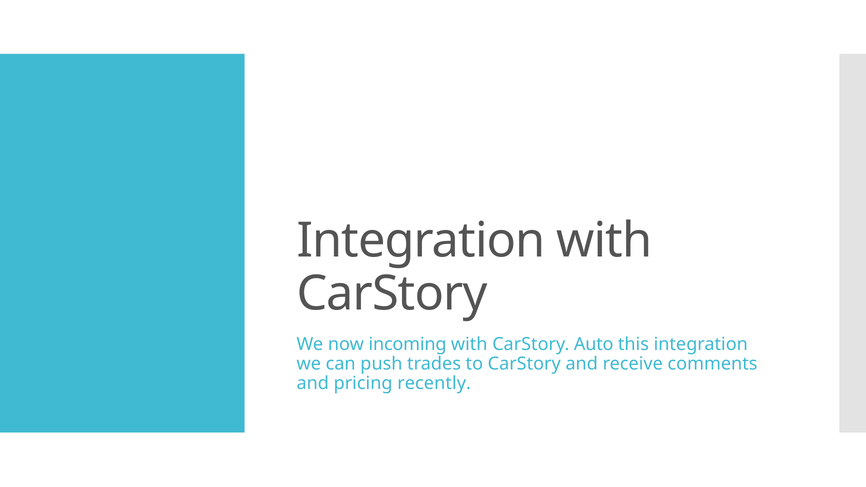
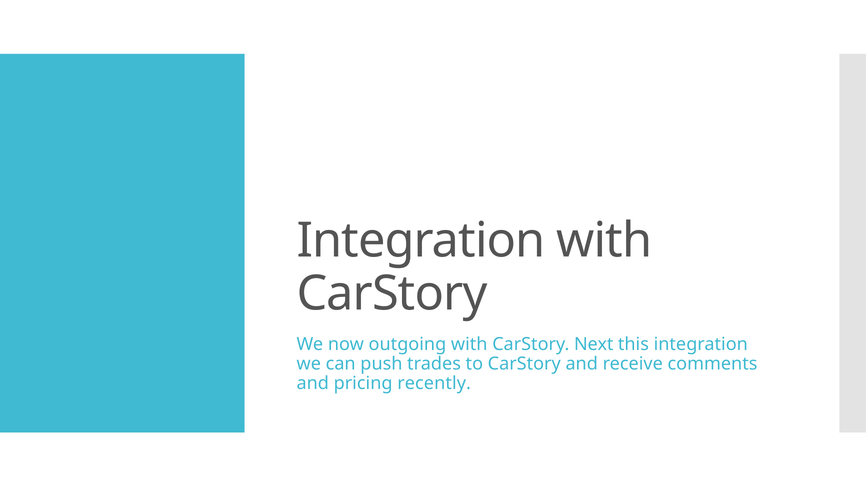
incoming: incoming -> outgoing (407, 345)
Auto: Auto -> Next (594, 345)
